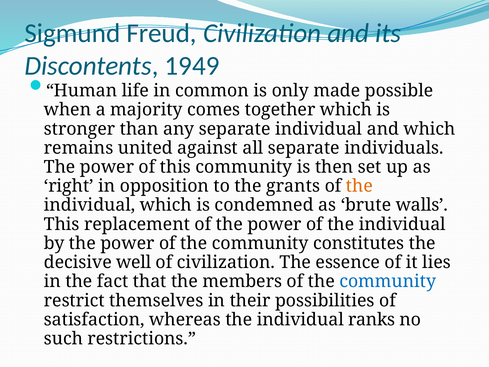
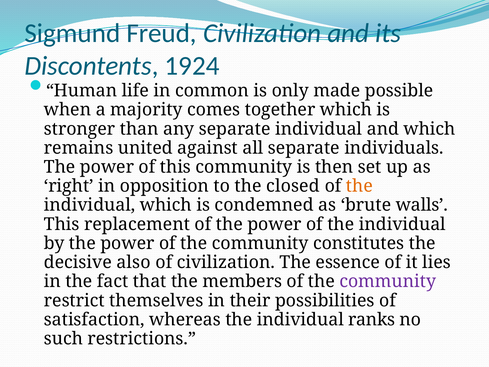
1949: 1949 -> 1924 (192, 66)
grants: grants -> closed (293, 186)
well: well -> also (134, 262)
community colour: blue -> purple (388, 281)
